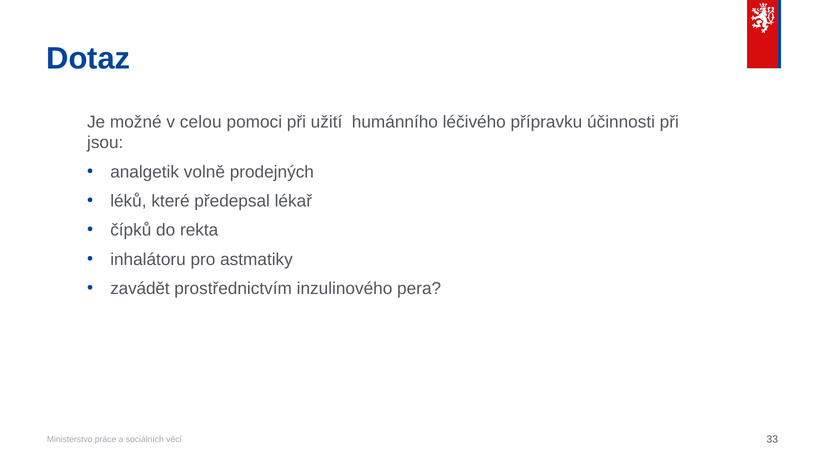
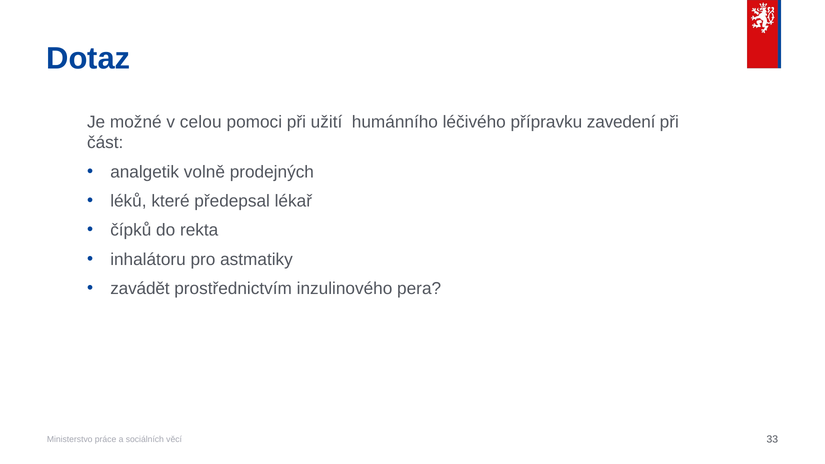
účinnosti: účinnosti -> zavedení (621, 122)
jsou: jsou -> část (105, 143)
